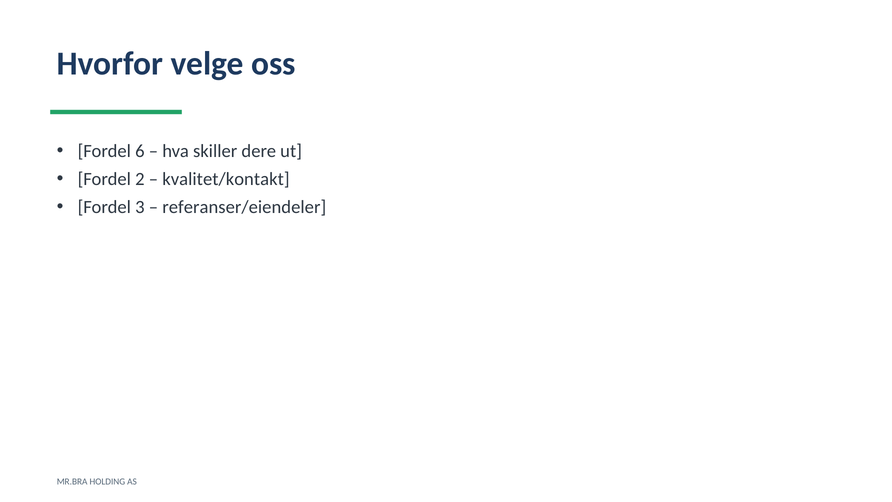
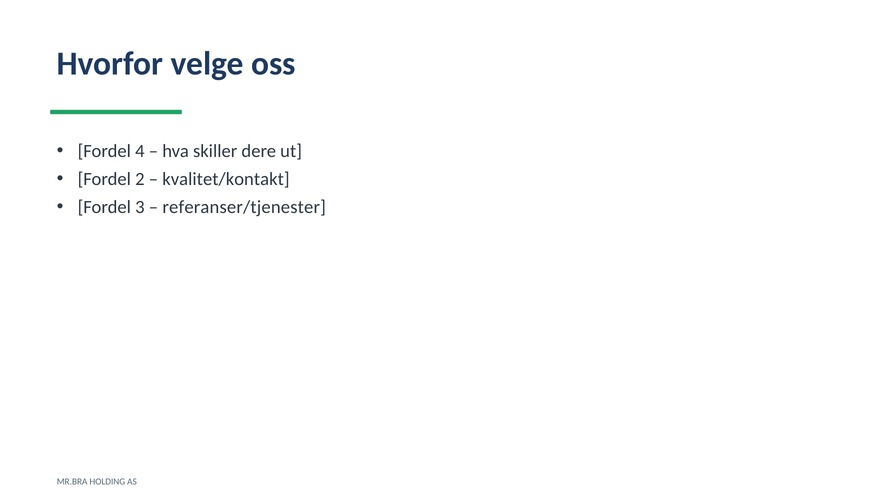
6: 6 -> 4 (140, 151)
referanser/eiendeler: referanser/eiendeler -> referanser/tjenester (244, 207)
